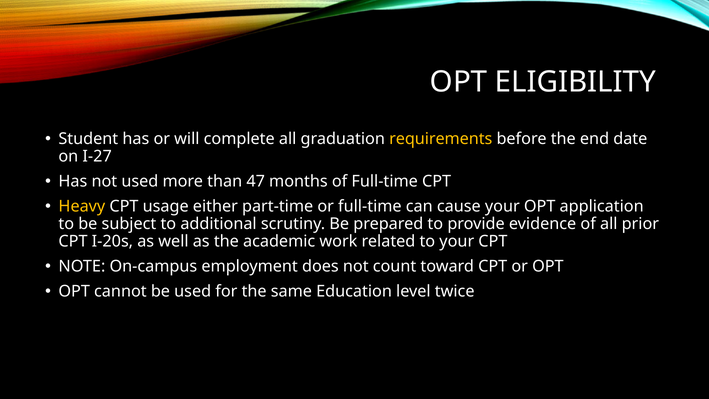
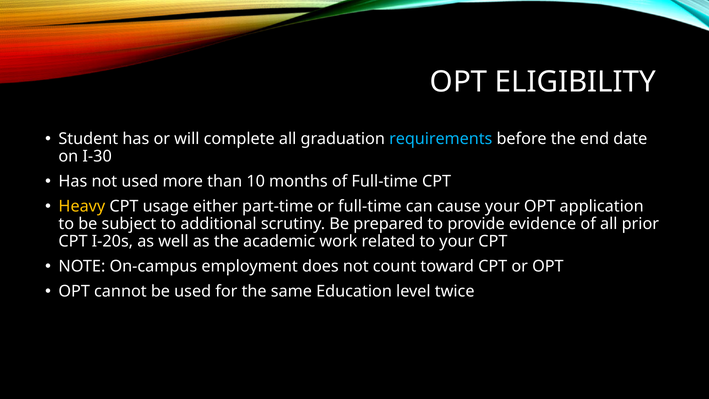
requirements colour: yellow -> light blue (441, 139)
I-27: I-27 -> I-30 (97, 156)
47: 47 -> 10 (256, 181)
